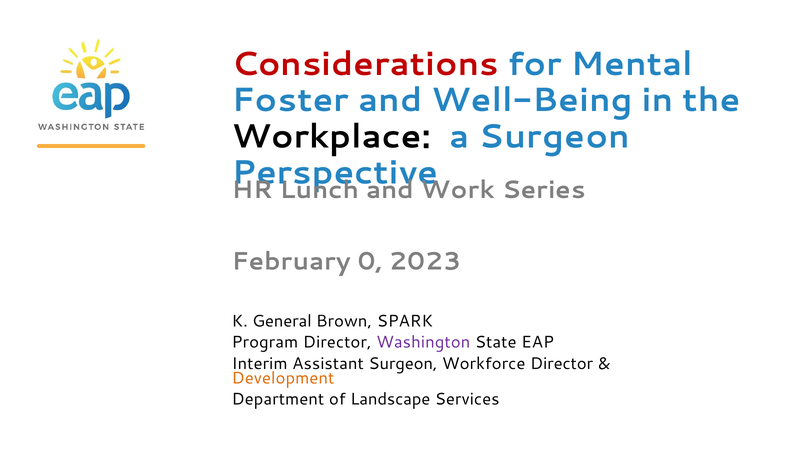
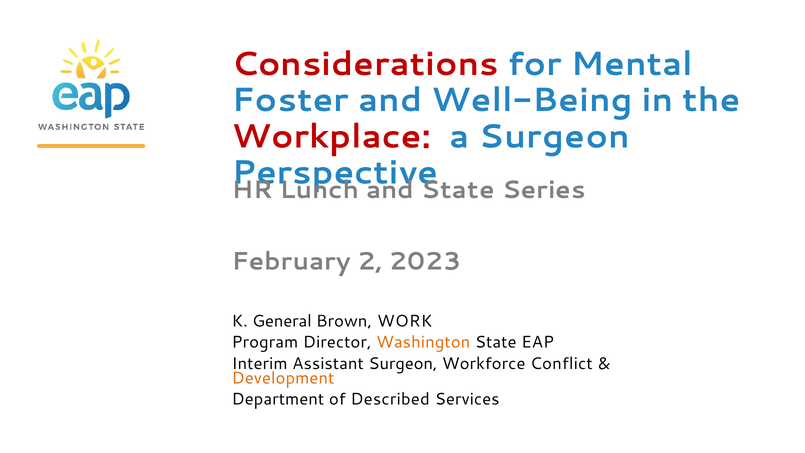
Workplace colour: black -> red (331, 136)
Work: Work -> State (458, 190)
0: 0 -> 2 (370, 261)
SPARK: SPARK -> WORK (405, 321)
Washington colour: purple -> orange (423, 342)
Workforce Director: Director -> Conflict (561, 363)
Landscape: Landscape -> Described (390, 399)
